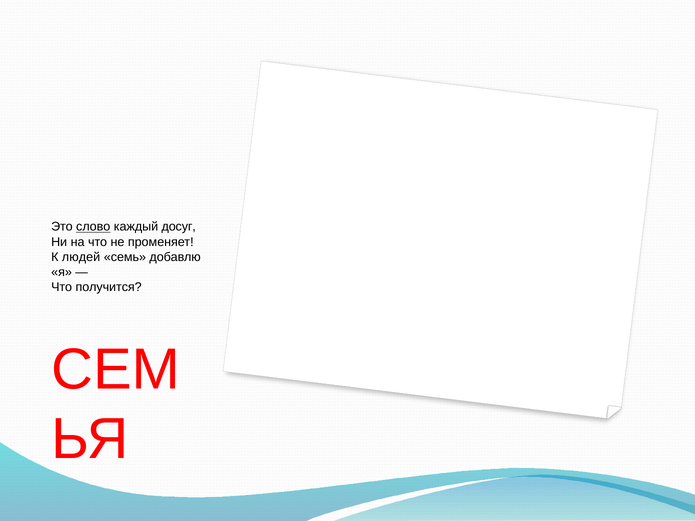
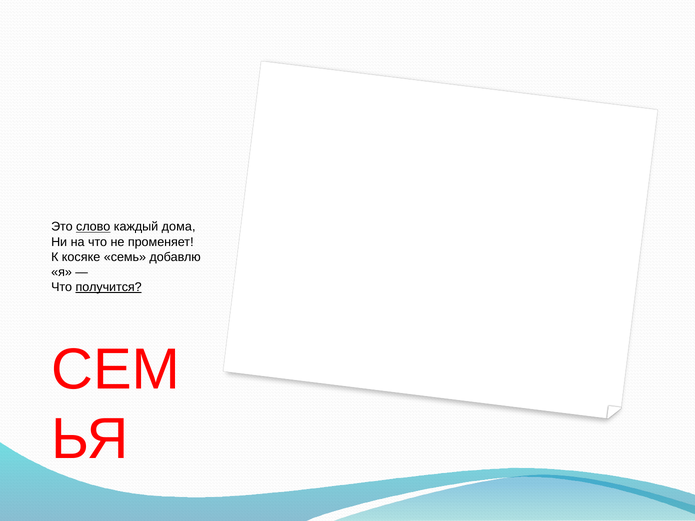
досуг: досуг -> дома (179, 227)
людей: людей -> косяке (81, 257)
получится underline: none -> present (109, 287)
